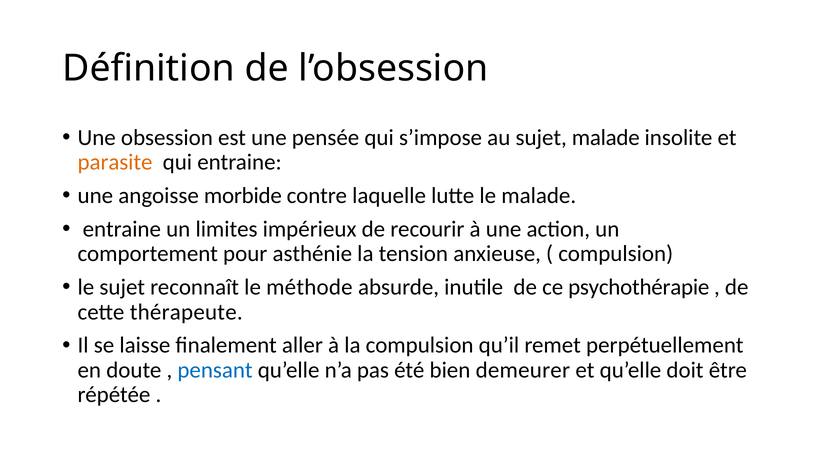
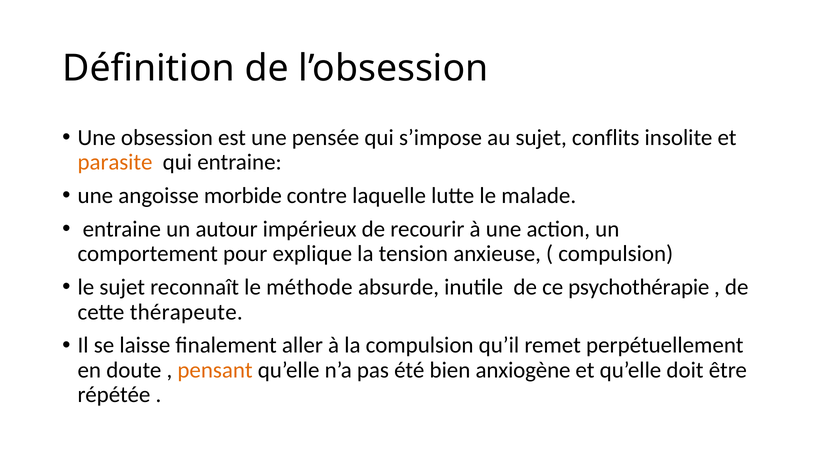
sujet malade: malade -> conflits (606, 138)
limites: limites -> autour (227, 229)
asthénie: asthénie -> explique (312, 254)
pensant colour: blue -> orange (215, 371)
demeurer: demeurer -> anxiogène (523, 371)
